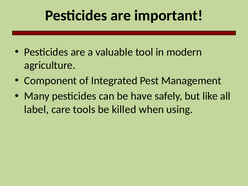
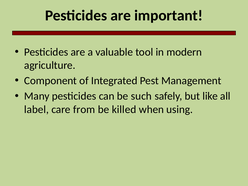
have: have -> such (141, 96)
tools: tools -> from (84, 109)
